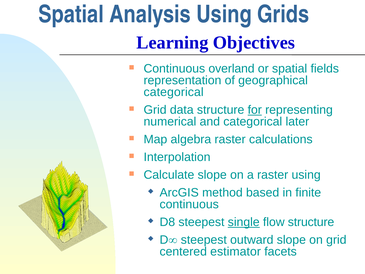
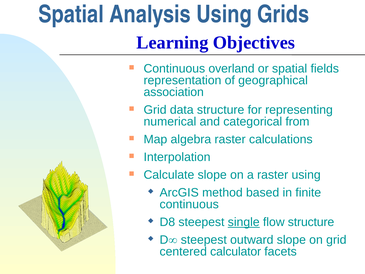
categorical: categorical -> association (174, 92)
for underline: present -> none (255, 110)
later: later -> from (297, 121)
estimator: estimator -> calculator (236, 251)
